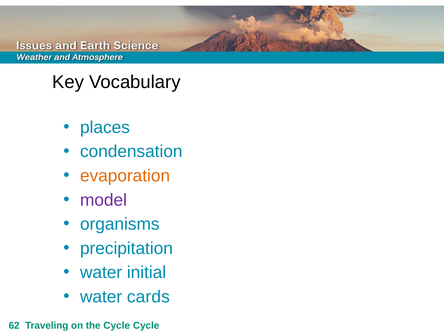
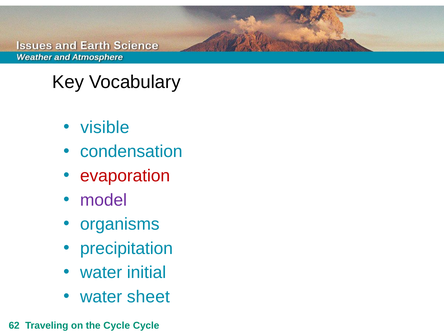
places: places -> visible (105, 127)
evaporation colour: orange -> red (125, 176)
cards: cards -> sheet (148, 297)
